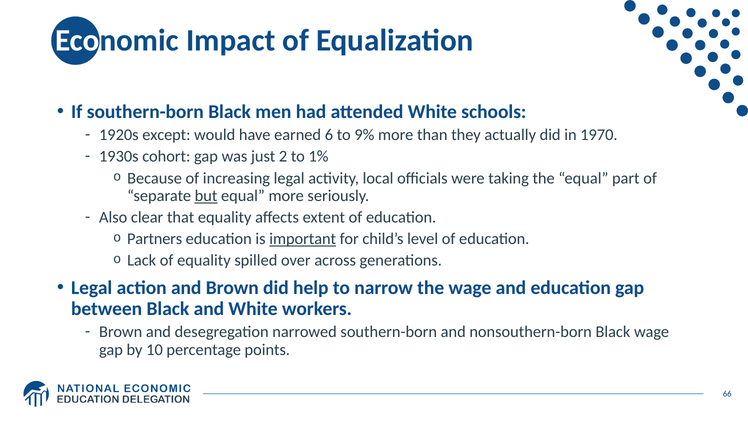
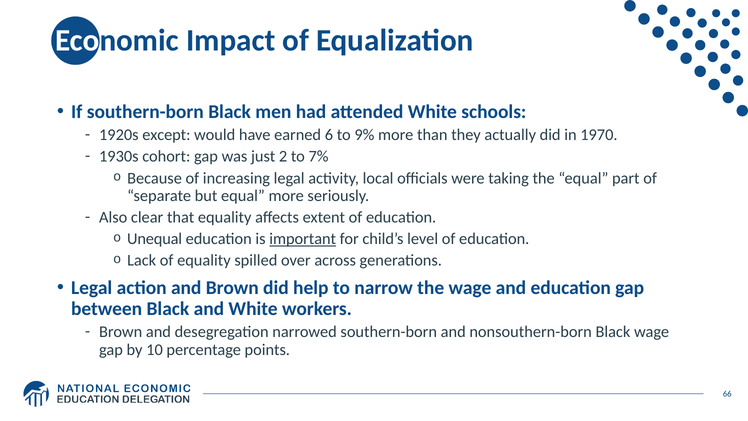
1%: 1% -> 7% (318, 156)
but underline: present -> none (206, 196)
Partners: Partners -> Unequal (155, 239)
